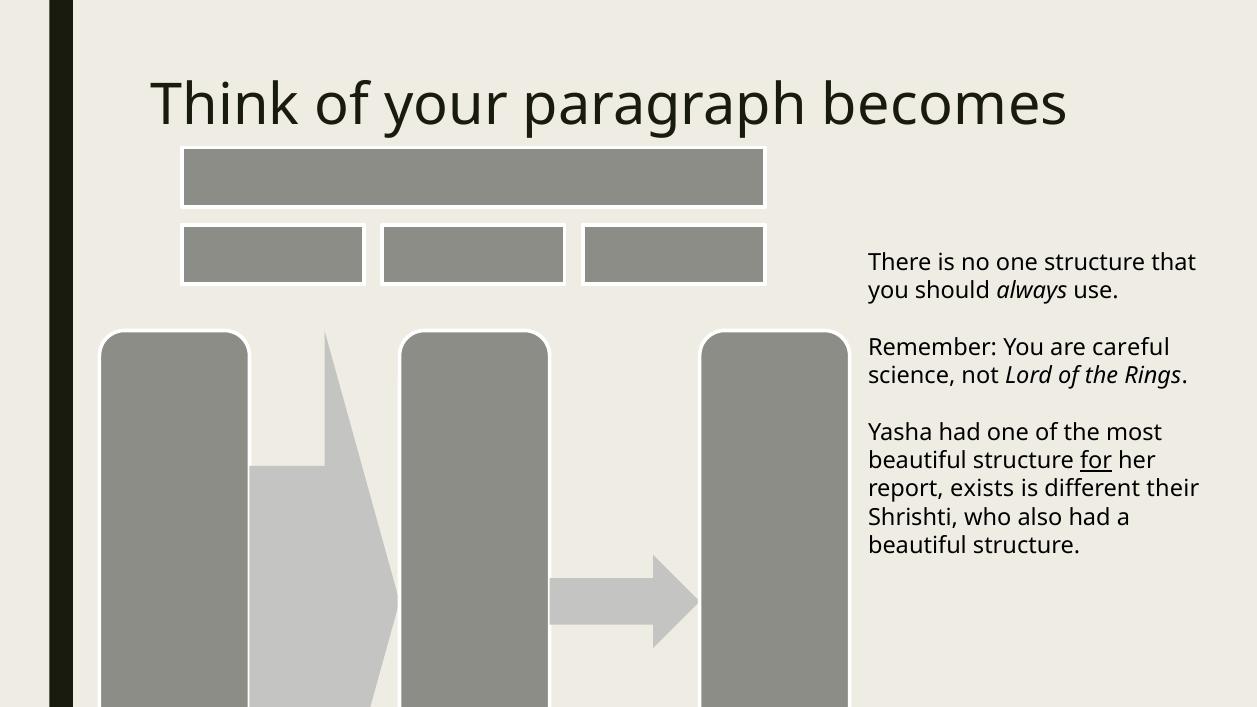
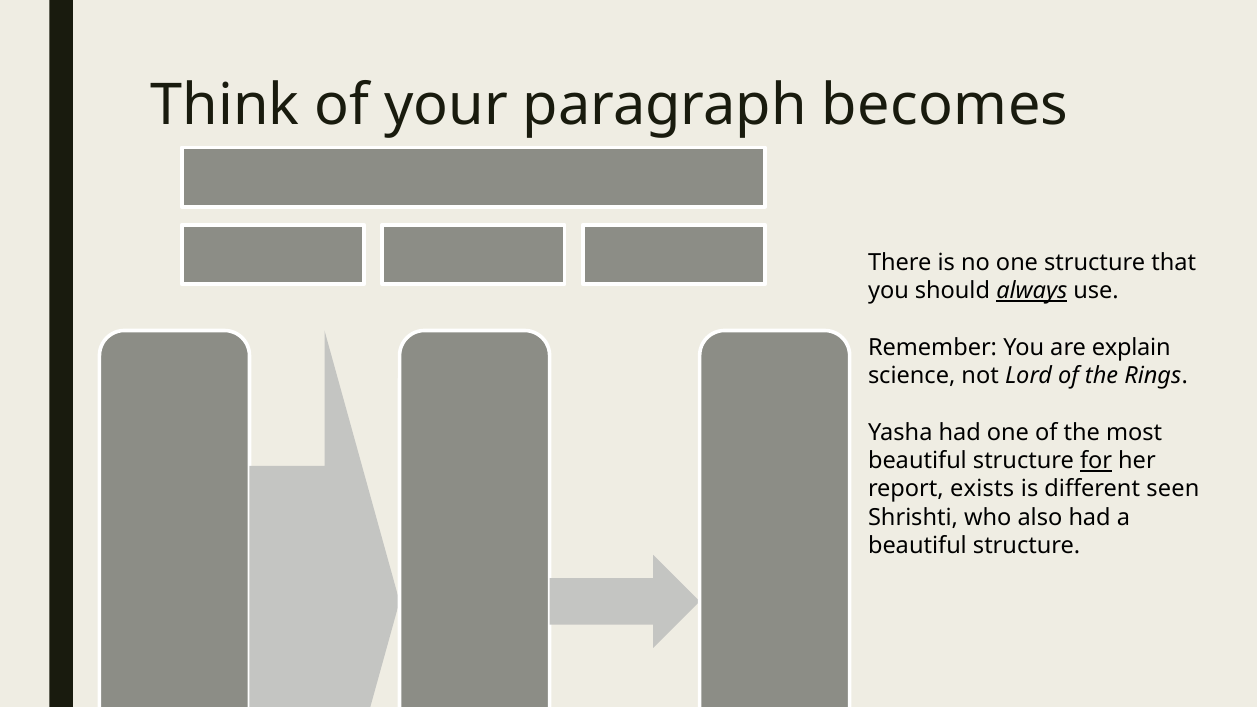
always underline: none -> present (1032, 291)
careful: careful -> explain (1131, 348)
their: their -> seen (1173, 489)
